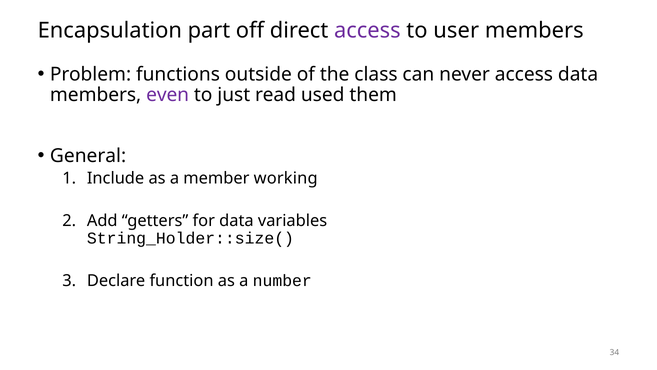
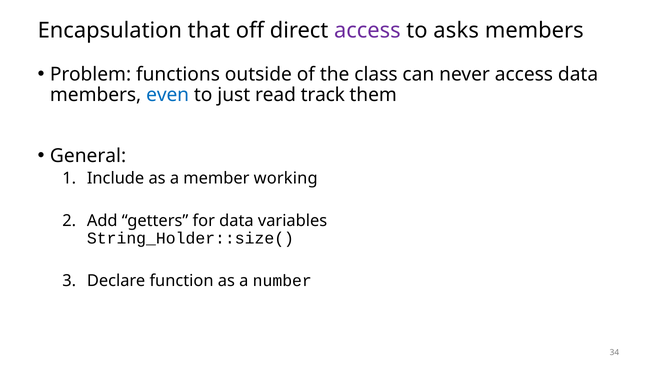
part: part -> that (209, 31)
user: user -> asks (456, 31)
even colour: purple -> blue (168, 95)
used: used -> track (323, 95)
